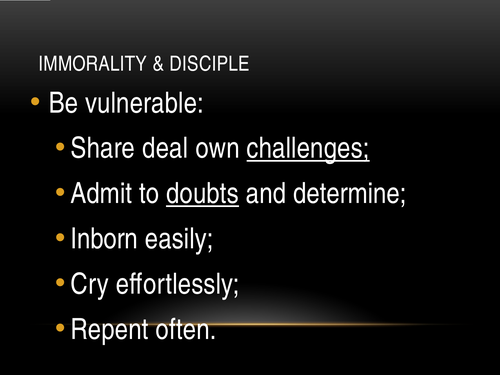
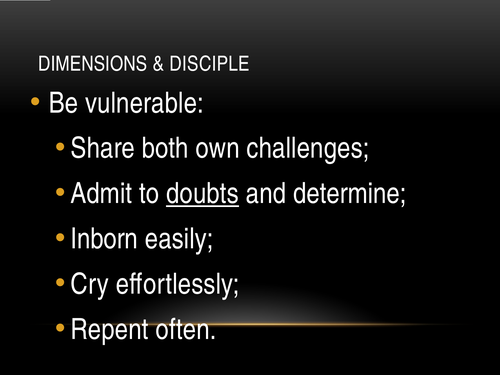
IMMORALITY: IMMORALITY -> DIMENSIONS (93, 64)
deal: deal -> both (165, 148)
challenges underline: present -> none (308, 148)
